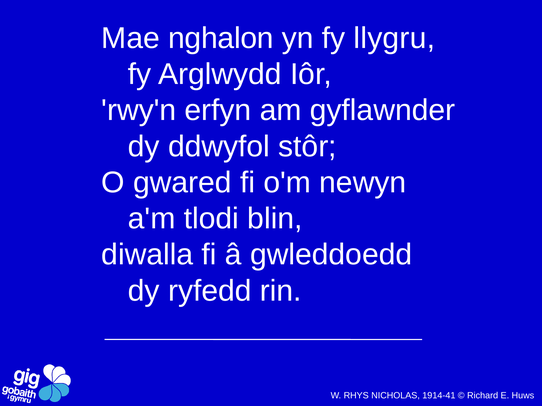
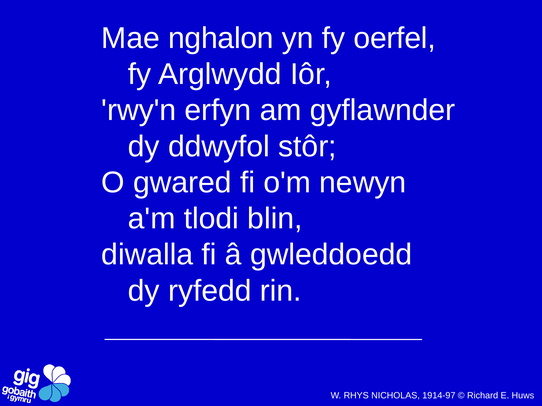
llygru: llygru -> oerfel (395, 38)
1914-41: 1914-41 -> 1914-97 (439, 396)
